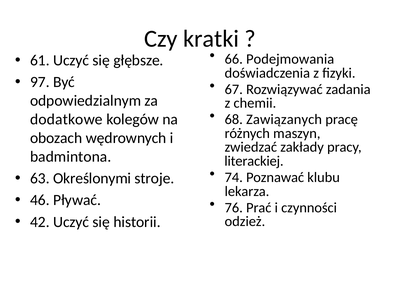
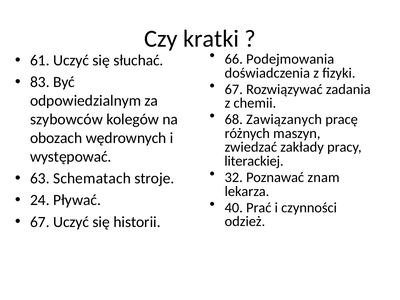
głębsze: głębsze -> słuchać (138, 60)
97: 97 -> 83 (40, 82)
dodatkowe: dodatkowe -> szybowców (66, 119)
badmintona: badmintona -> występować (71, 157)
74: 74 -> 32 (234, 177)
klubu: klubu -> znam (324, 177)
Określonymi: Określonymi -> Schematach (92, 178)
46: 46 -> 24 (40, 200)
76: 76 -> 40 (234, 208)
42: 42 -> 67 (40, 222)
